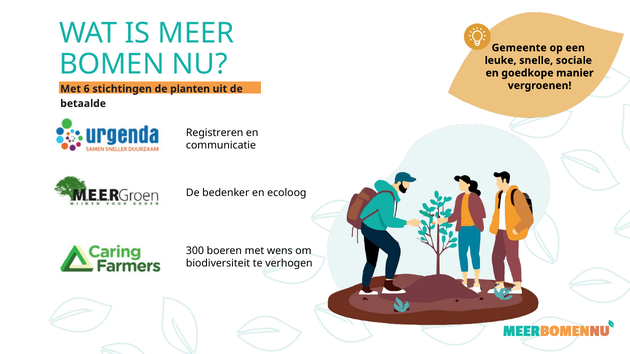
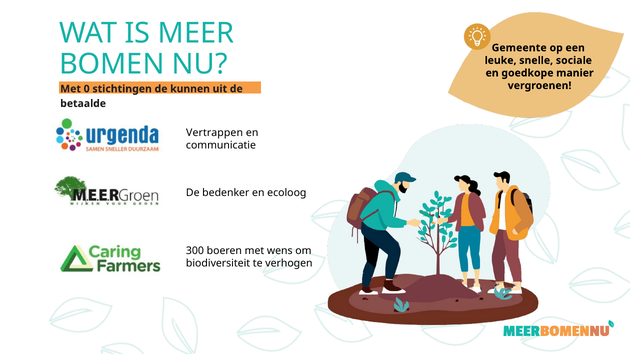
6: 6 -> 0 (87, 89)
planten: planten -> kunnen (190, 89)
Registreren: Registreren -> Vertrappen (215, 133)
